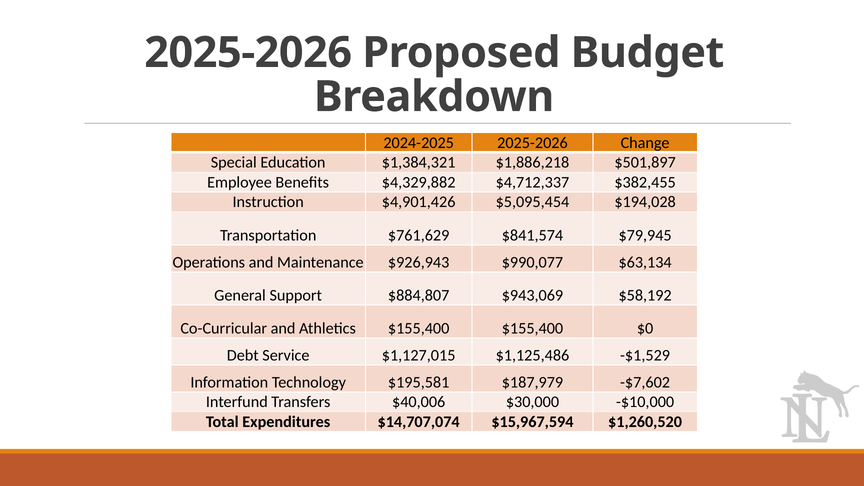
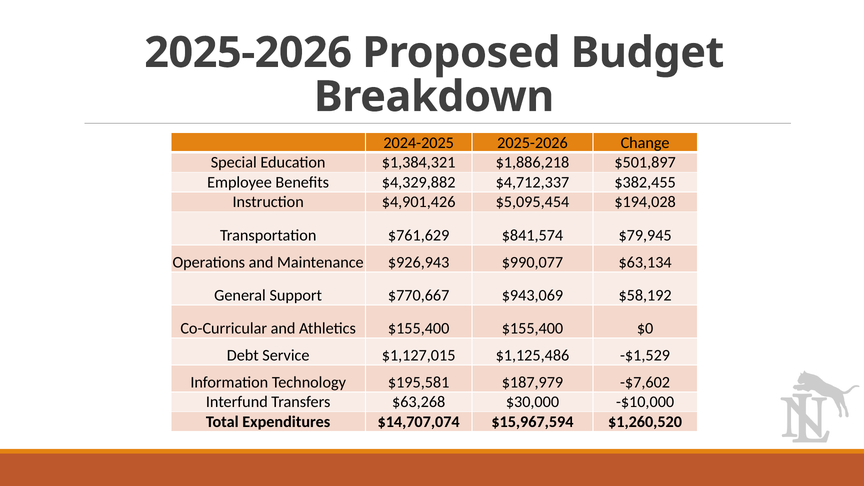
$884,807: $884,807 -> $770,667 (419, 295)
$40,006: $40,006 -> $63,268 (419, 402)
